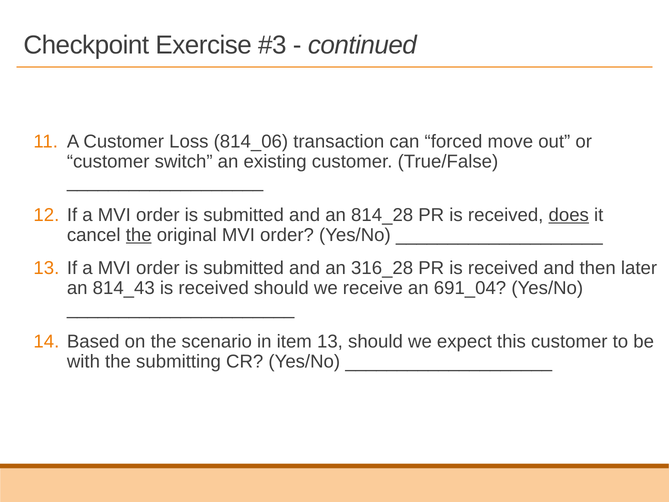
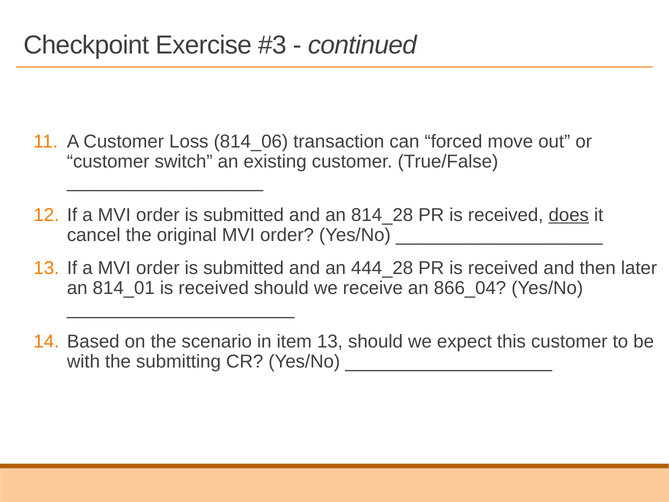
the underline: present -> none (139, 235)
316_28: 316_28 -> 444_28 (382, 268)
814_43: 814_43 -> 814_01 (124, 288)
691_04: 691_04 -> 866_04 (470, 288)
